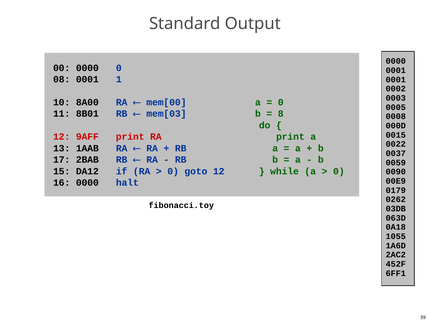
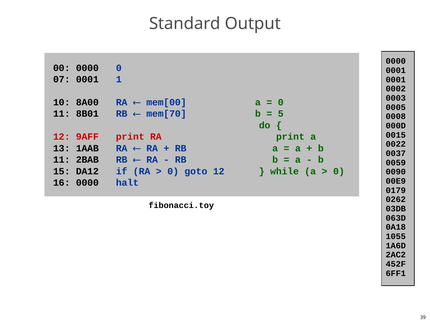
08: 08 -> 07 (62, 79)
mem[03: mem[03 -> mem[70 (166, 114)
8: 8 -> 5 (281, 114)
17: 17 -> 11 (62, 159)
